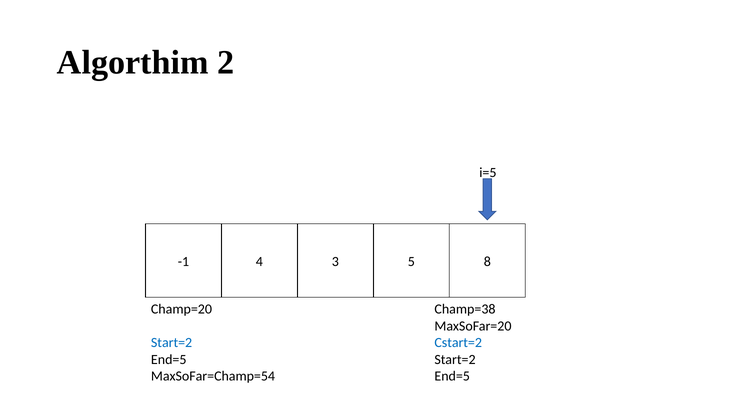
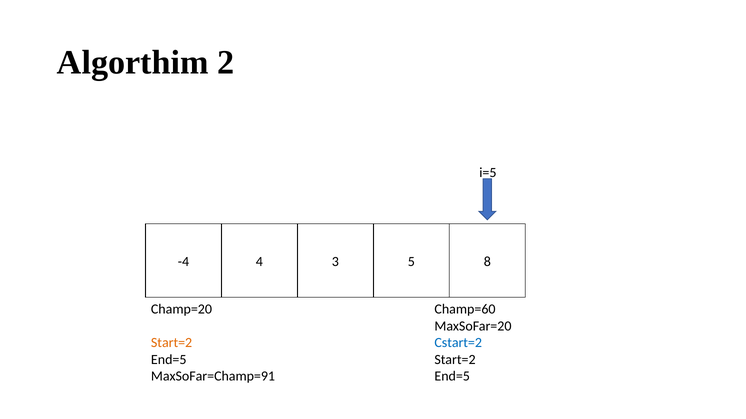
-1: -1 -> -4 (183, 262)
Champ=38: Champ=38 -> Champ=60 (465, 310)
Start=2 colour: blue -> orange (172, 343)
MaxSoFar=Champ=54: MaxSoFar=Champ=54 -> MaxSoFar=Champ=91 (213, 377)
